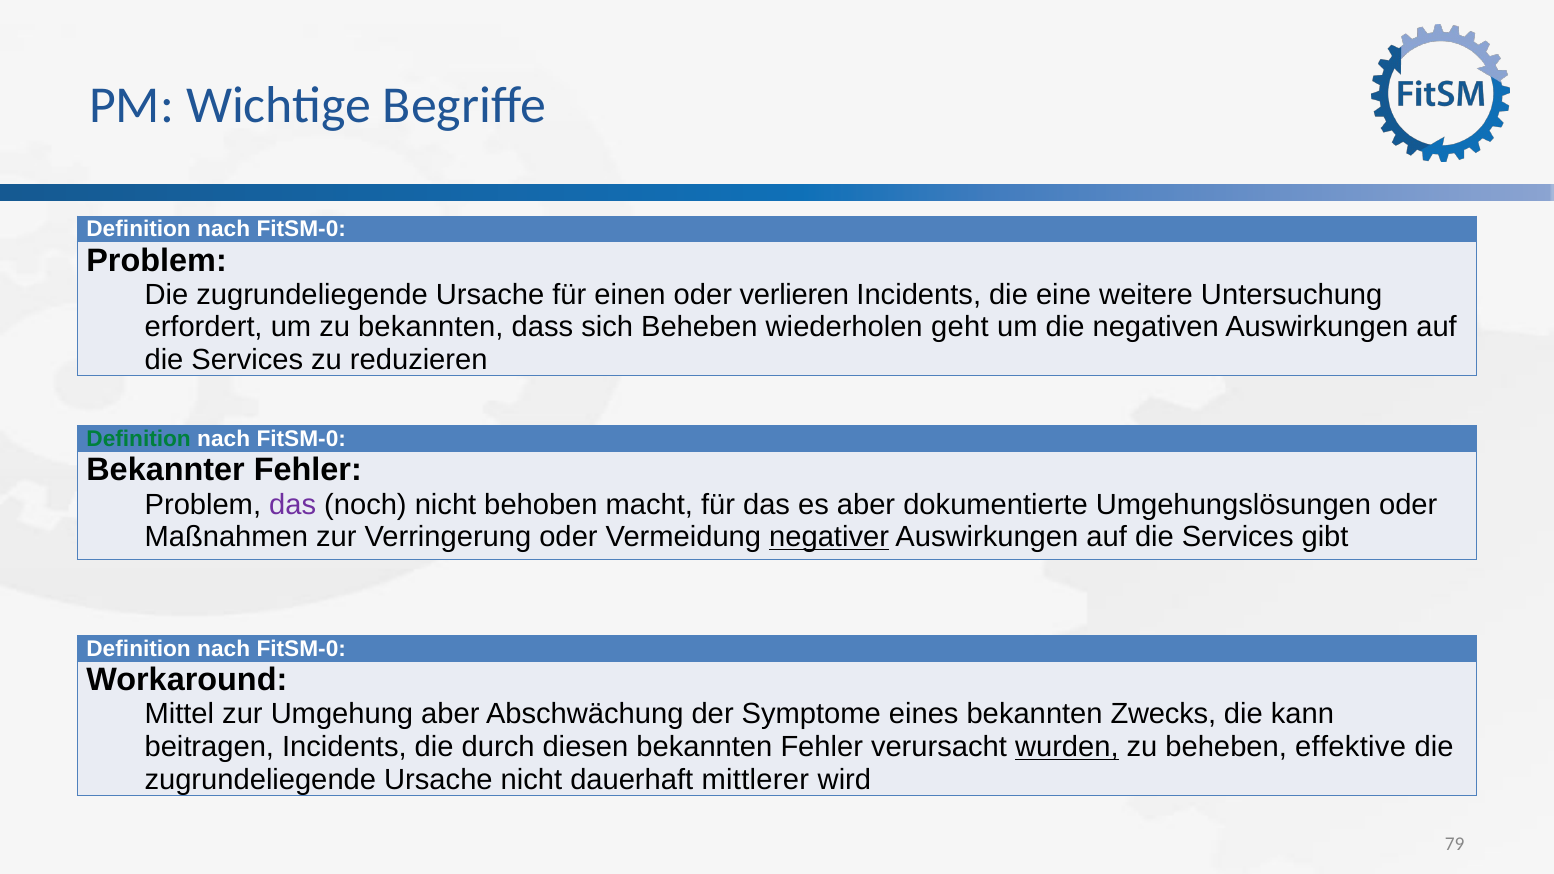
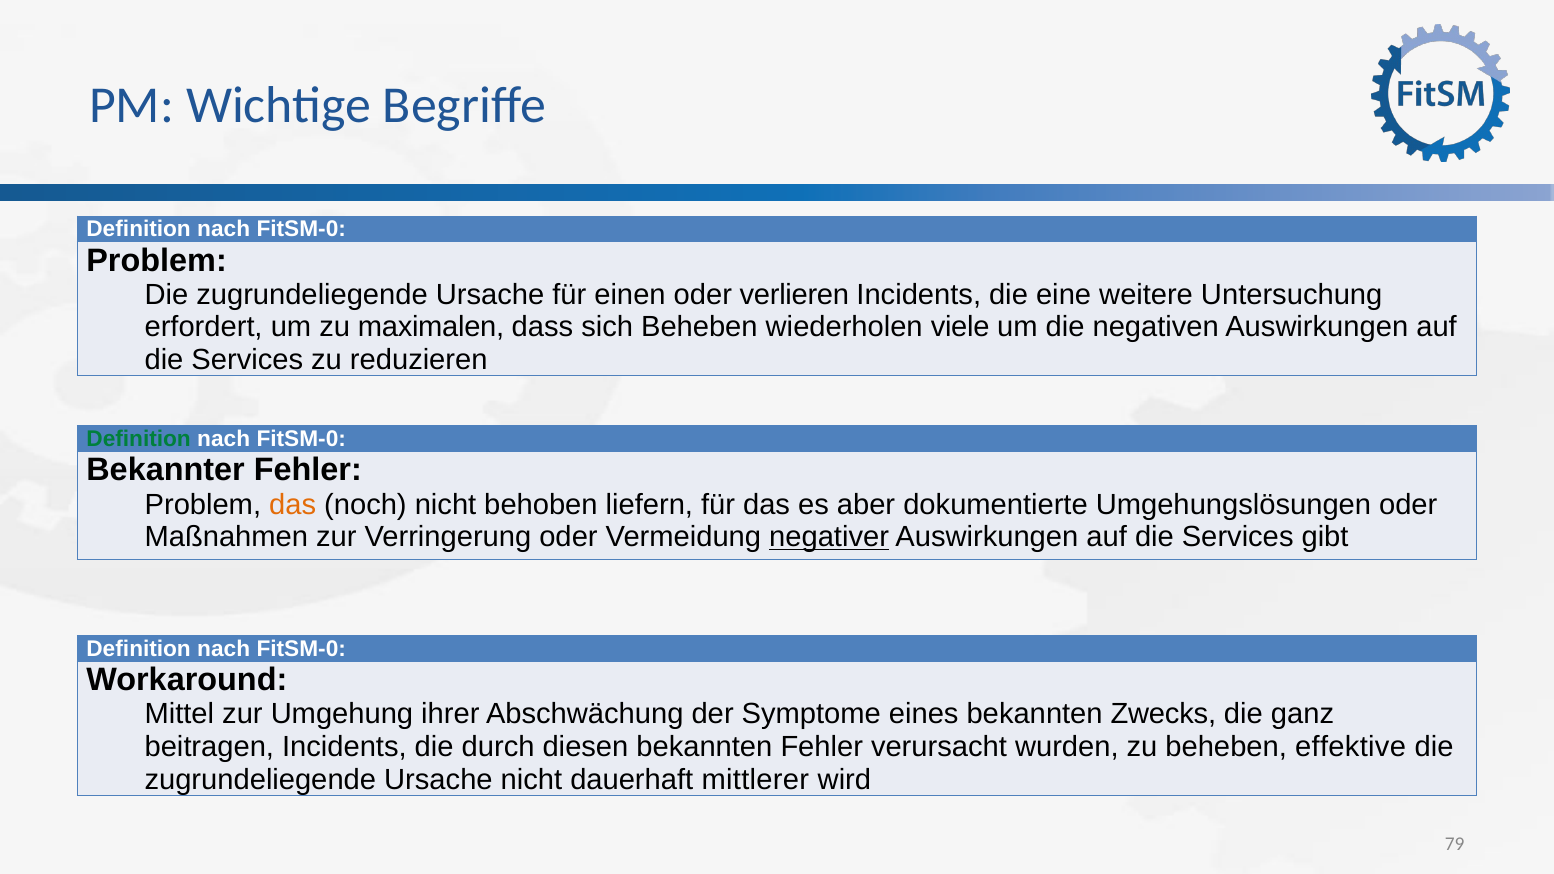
zu bekannten: bekannten -> maximalen (431, 327)
geht: geht -> viele (960, 327)
das colour: purple -> orange (293, 505)
macht: macht -> liefern (649, 505)
Umgehung aber: aber -> ihrer (450, 714)
kann: kann -> ganz (1302, 714)
wurden underline: present -> none (1067, 747)
